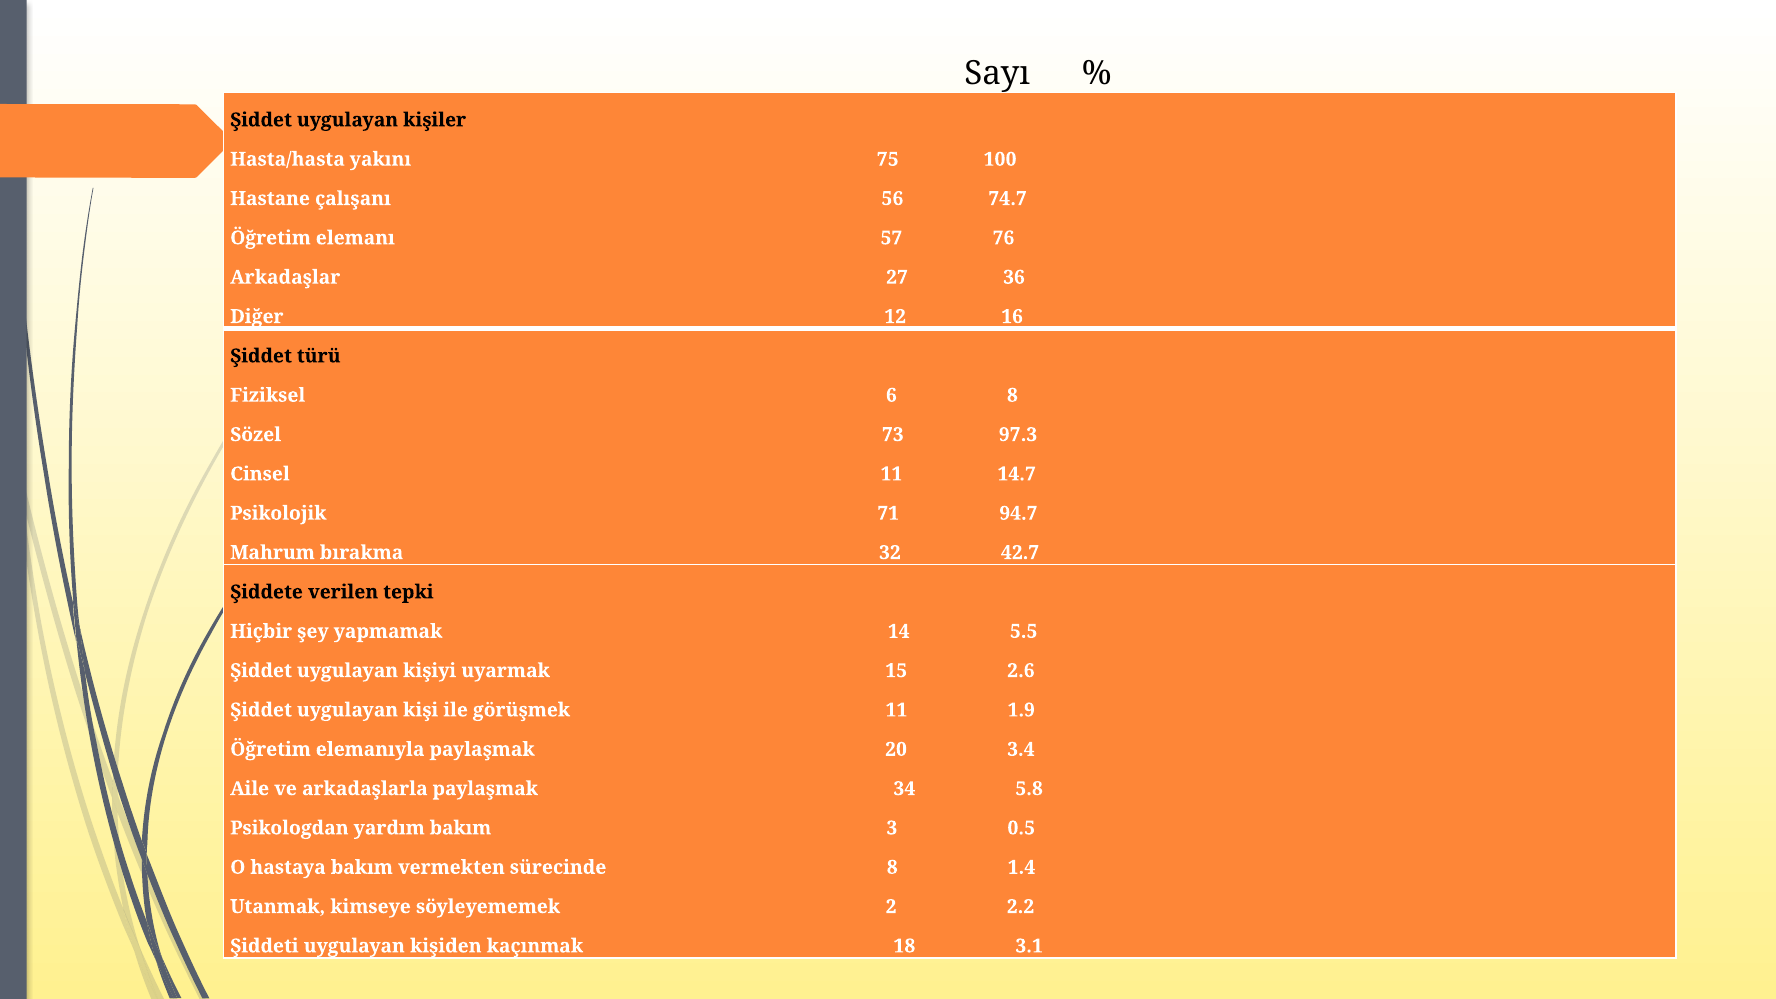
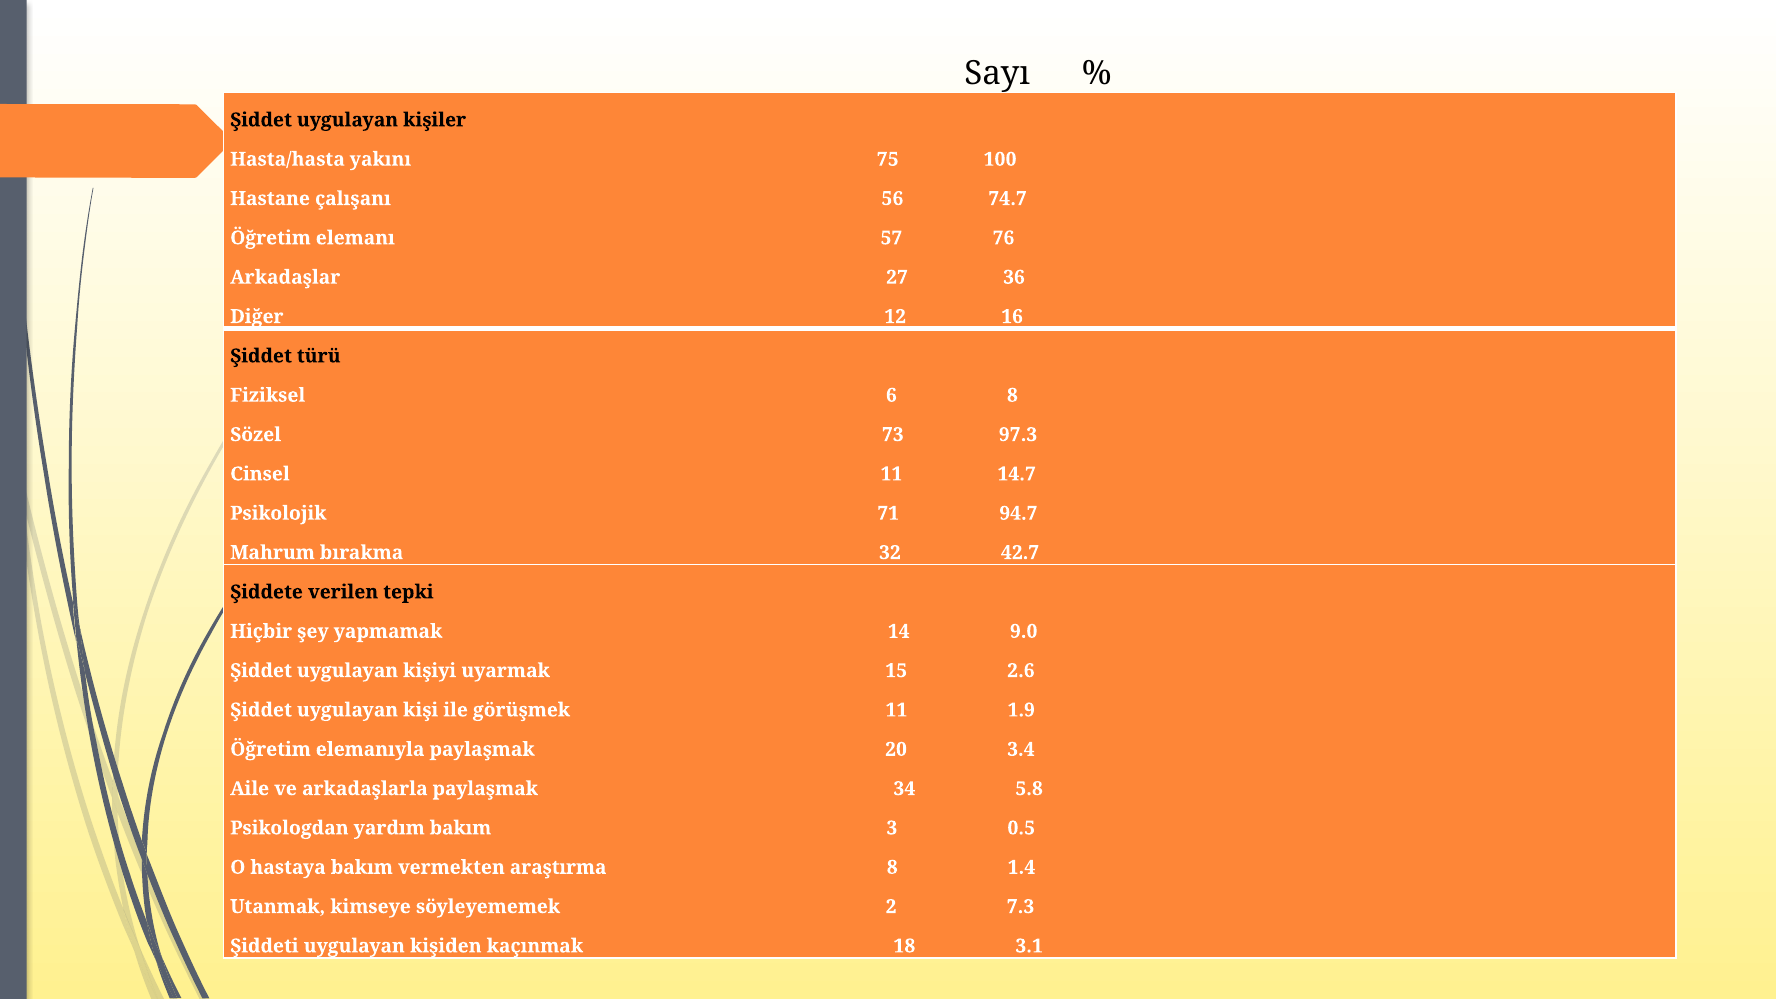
5.5: 5.5 -> 9.0 (1024, 631)
sürecinde: sürecinde -> araştırma (558, 867)
2.2: 2.2 -> 7.3 (1020, 907)
